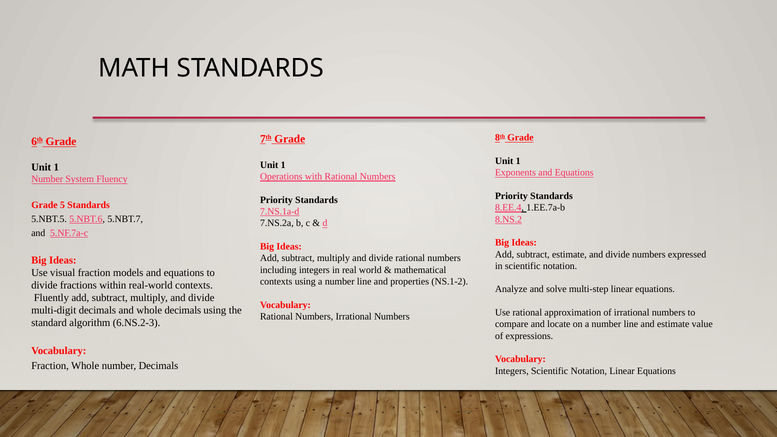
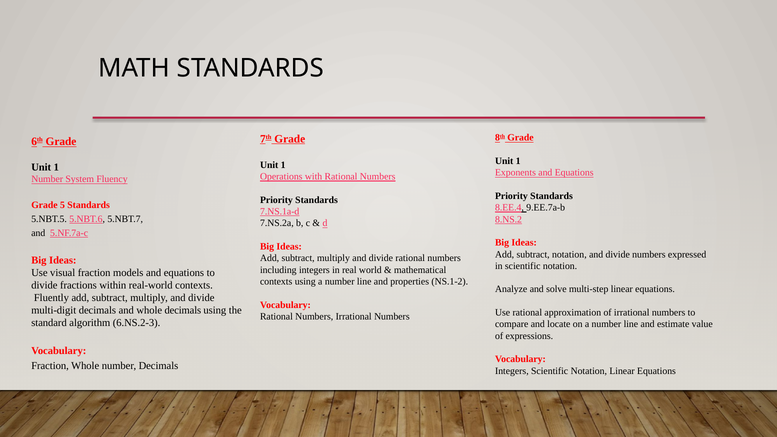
1.EE.7a-b: 1.EE.7a-b -> 9.EE.7a-b (546, 208)
subtract estimate: estimate -> notation (569, 254)
